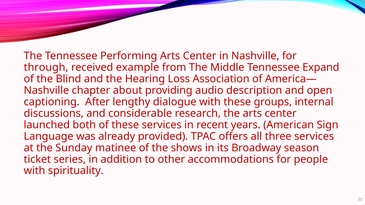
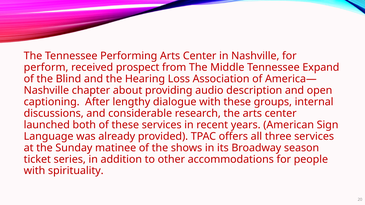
through: through -> perform (46, 67)
example: example -> prospect (138, 67)
